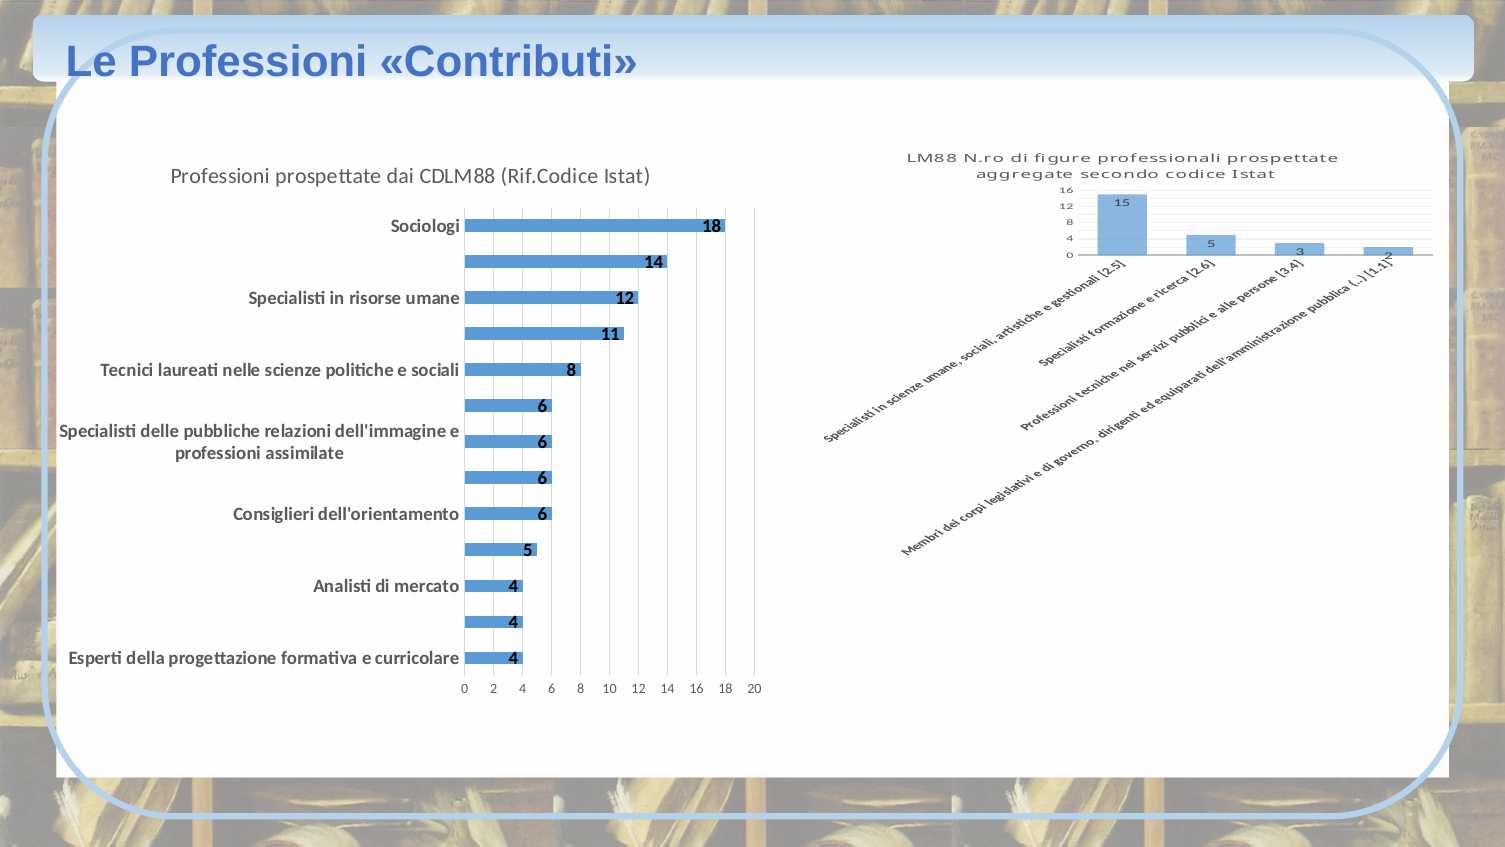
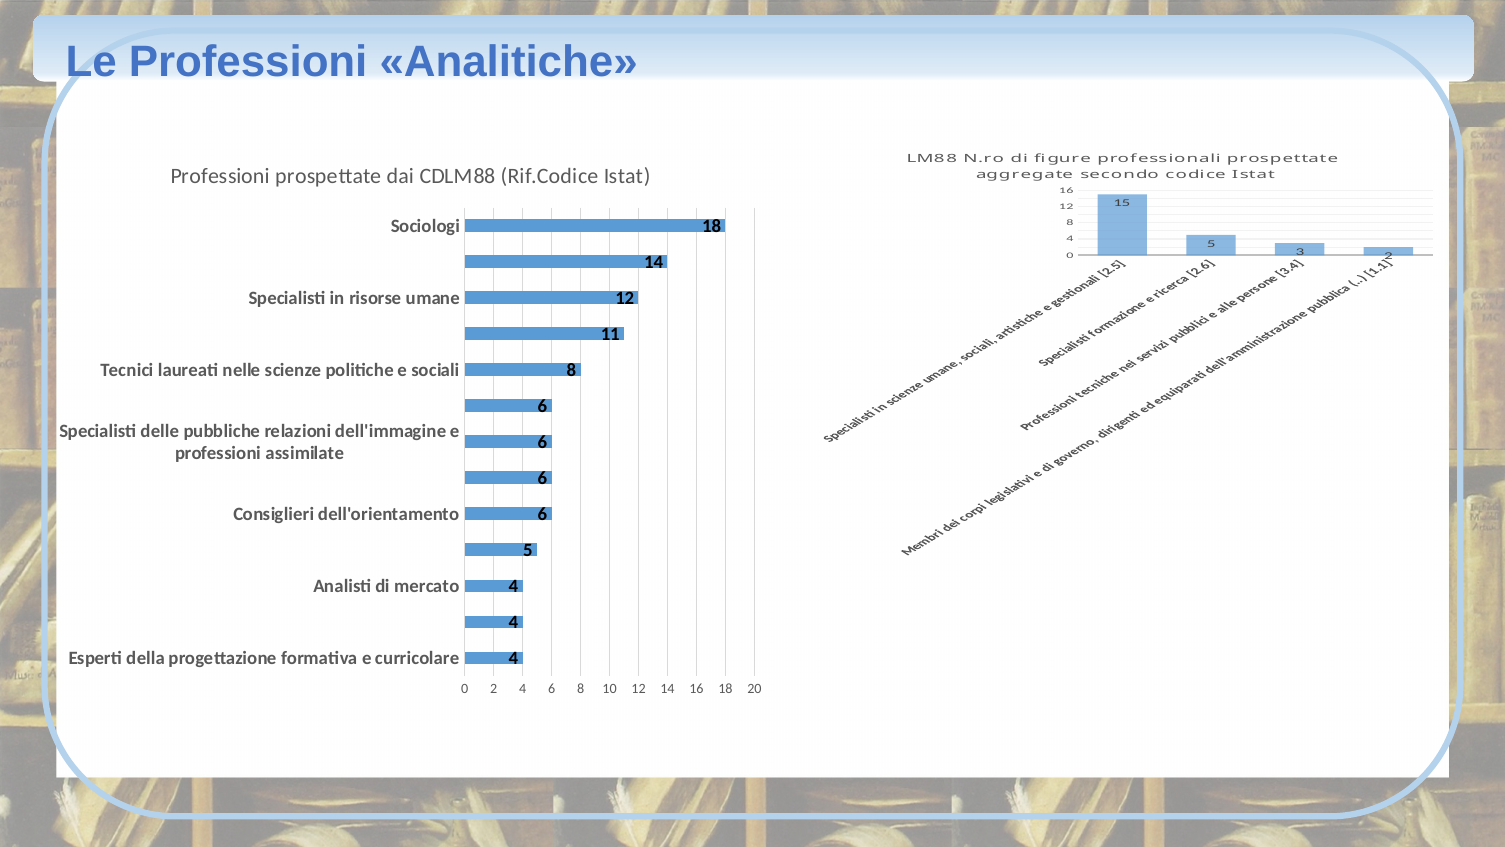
Contributi: Contributi -> Analitiche (509, 62)
